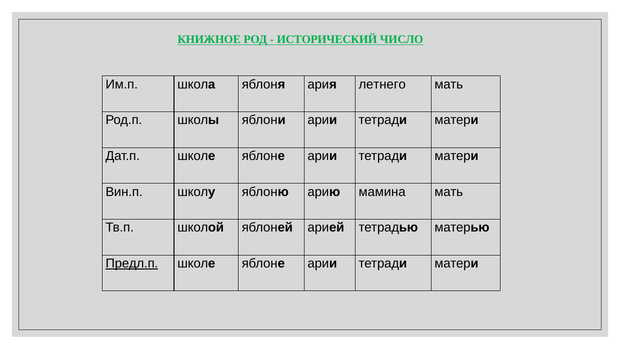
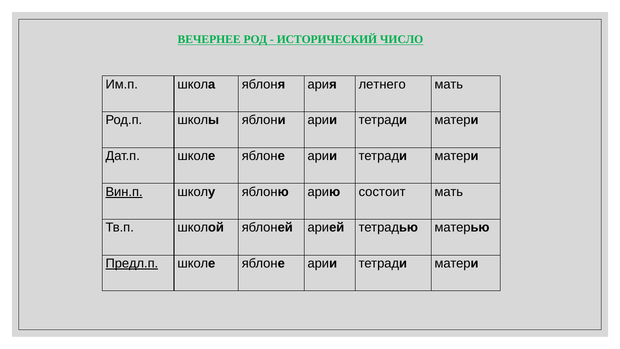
КНИЖНОЕ: КНИЖНОЕ -> ВЕЧЕРНЕЕ (209, 40)
Вин.п underline: none -> present (124, 192)
мамина: мамина -> состоит (382, 192)
